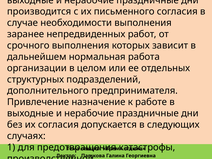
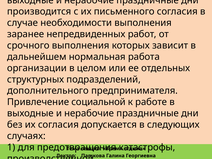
назначение: назначение -> социальной (99, 102)
